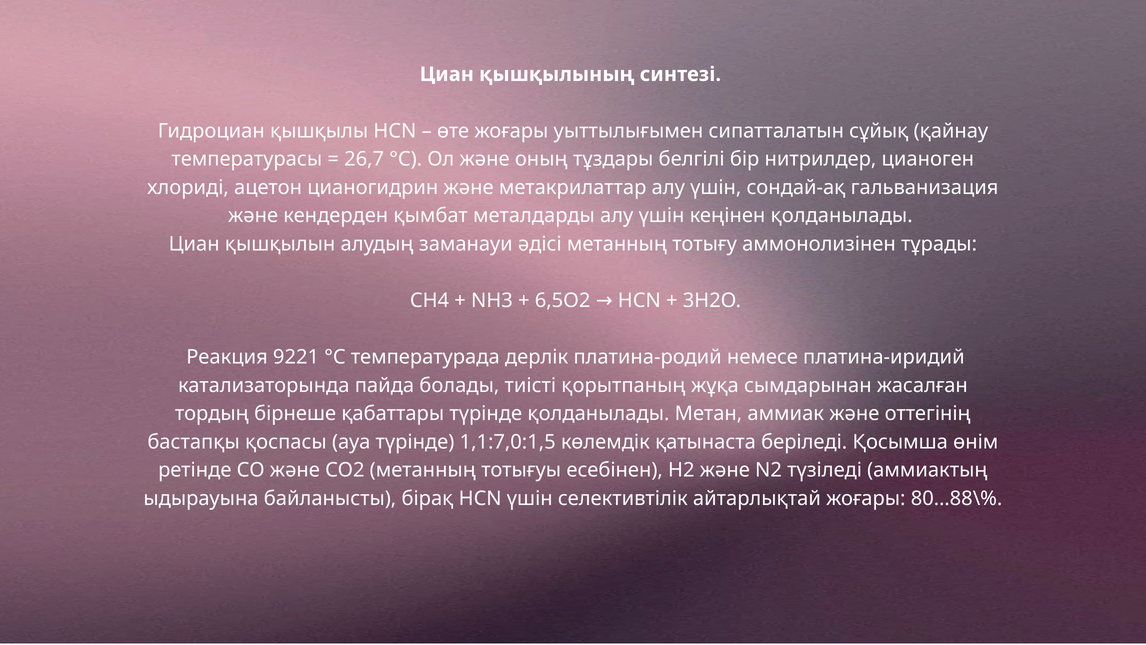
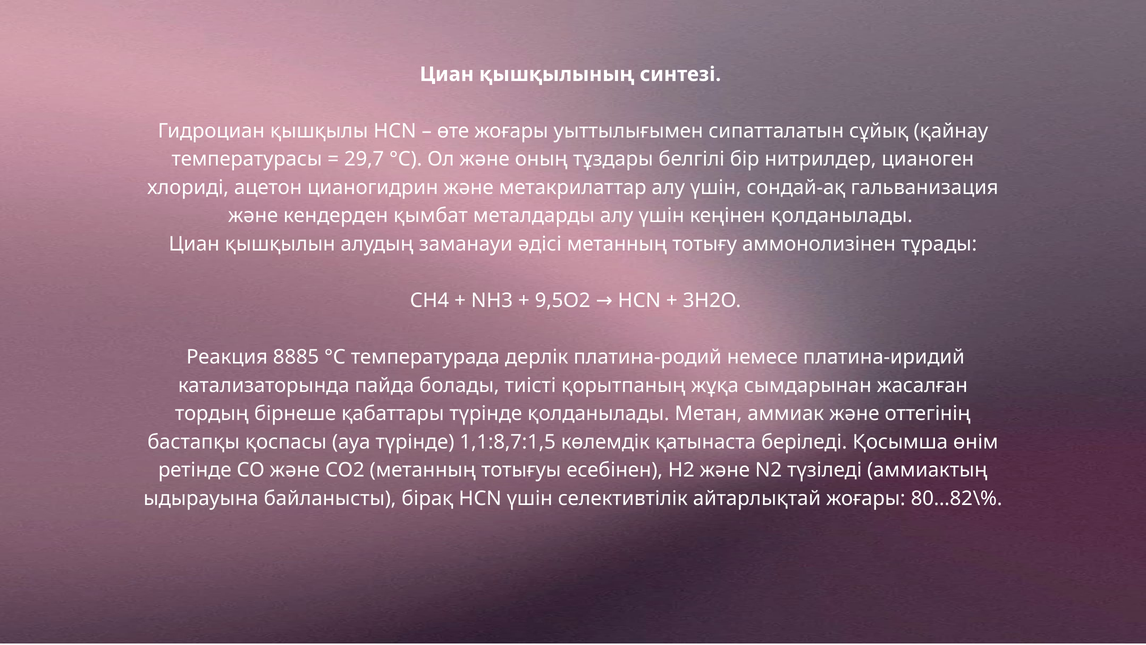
26,7: 26,7 -> 29,7 (364, 159)
6,5O2: 6,5O2 -> 9,5O2 (563, 300)
9221: 9221 -> 8885 (296, 357)
1,1:7,0:1,5: 1,1:7,0:1,5 -> 1,1:8,7:1,5 (508, 442)
80…88\%: 80…88\% -> 80…82\% (957, 498)
